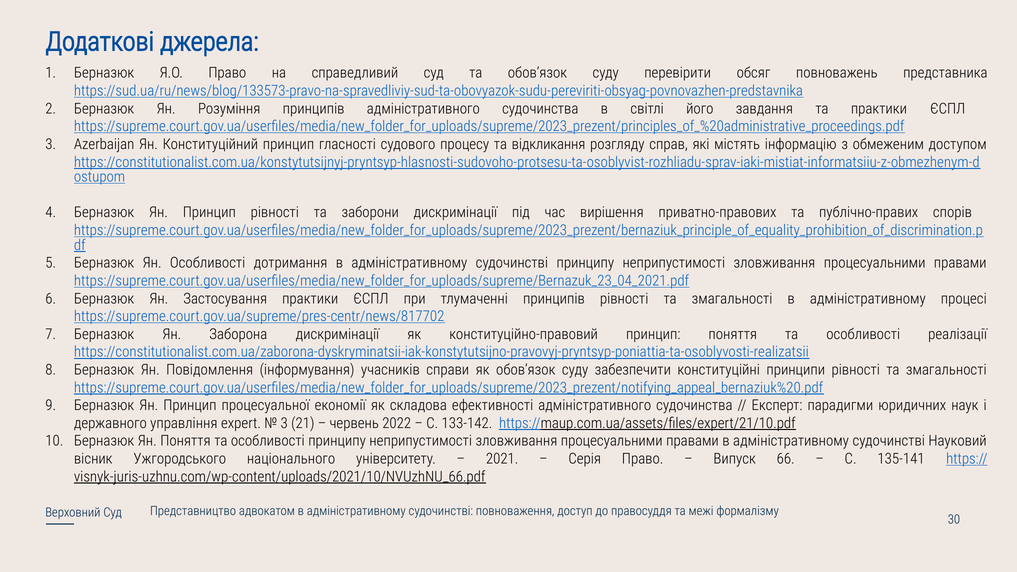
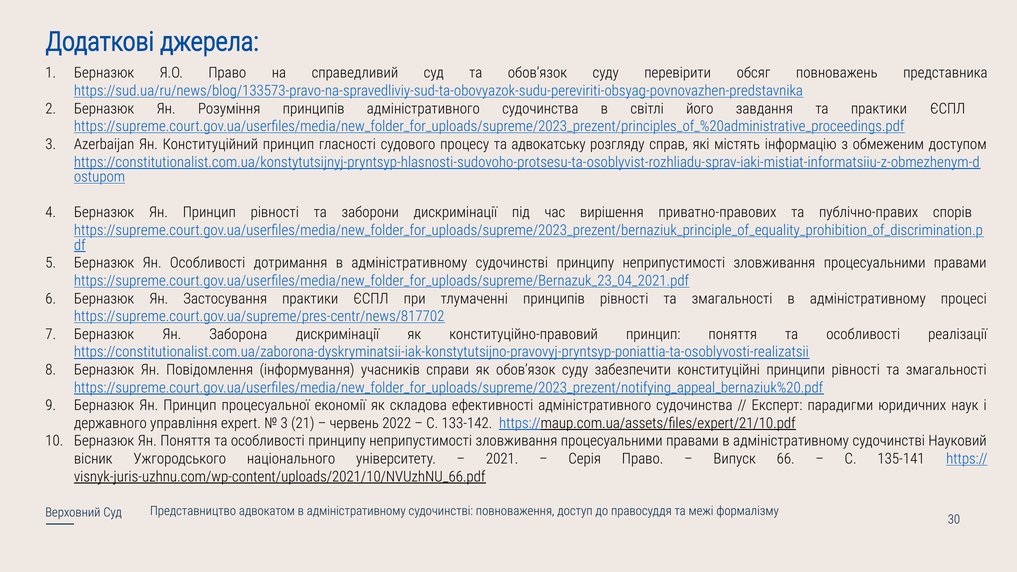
відкликання: відкликання -> адвокатську (549, 144)
